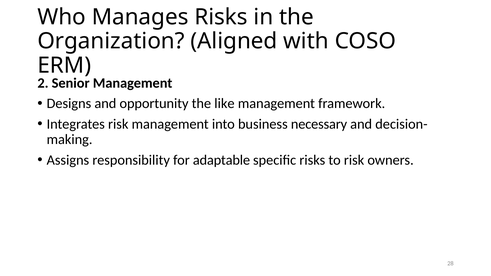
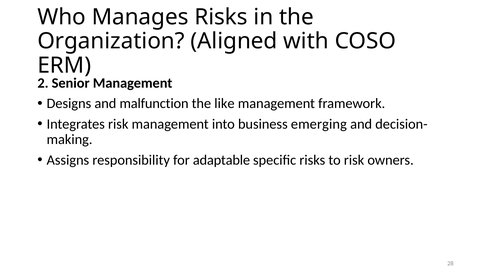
opportunity: opportunity -> malfunction (154, 104)
necessary: necessary -> emerging (319, 124)
